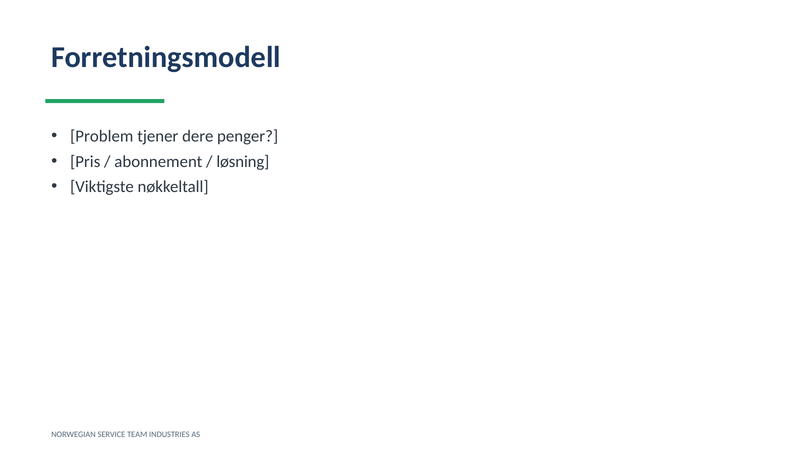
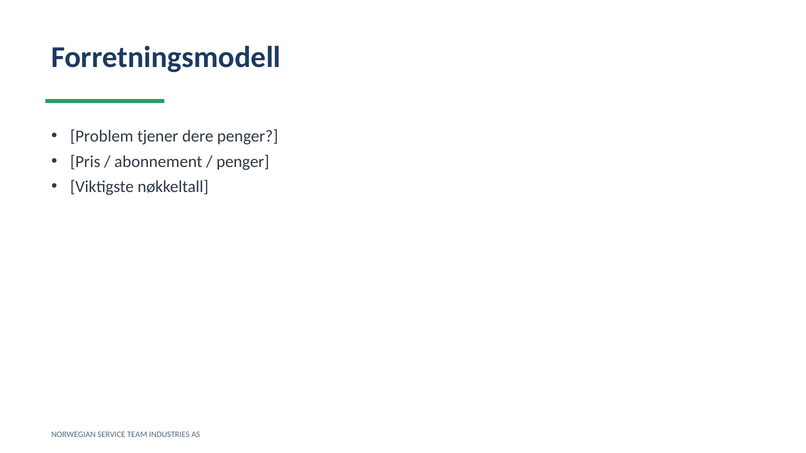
løsning: løsning -> penger (243, 162)
